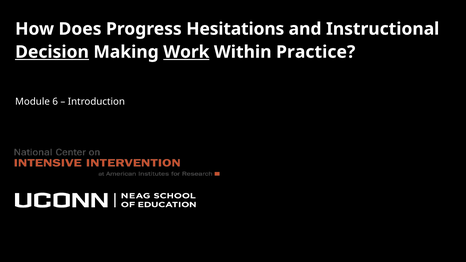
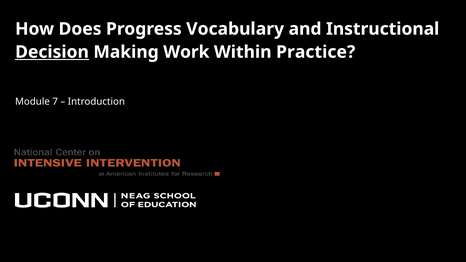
Hesitations: Hesitations -> Vocabulary (235, 29)
Work underline: present -> none (186, 52)
6: 6 -> 7 (55, 102)
